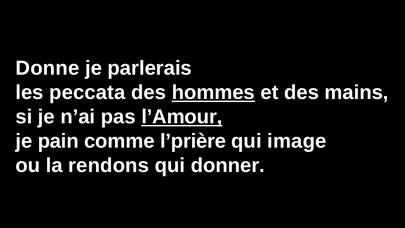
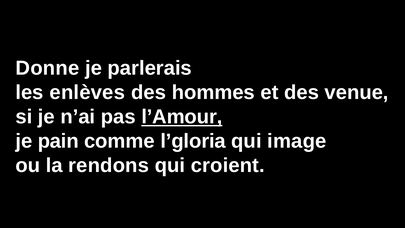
peccata: peccata -> enlèves (87, 93)
hommes underline: present -> none (213, 93)
mains: mains -> venue (357, 93)
l’prière: l’prière -> l’gloria (193, 141)
donner: donner -> croient (228, 165)
